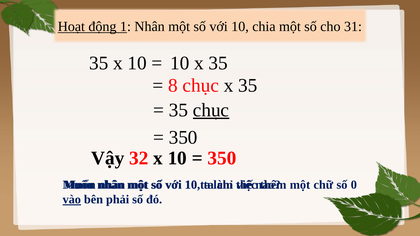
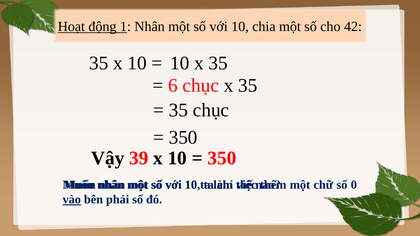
31: 31 -> 42 (353, 27)
8: 8 -> 6 (173, 85)
chục underline: present -> none (211, 110)
32: 32 -> 39 (139, 158)
